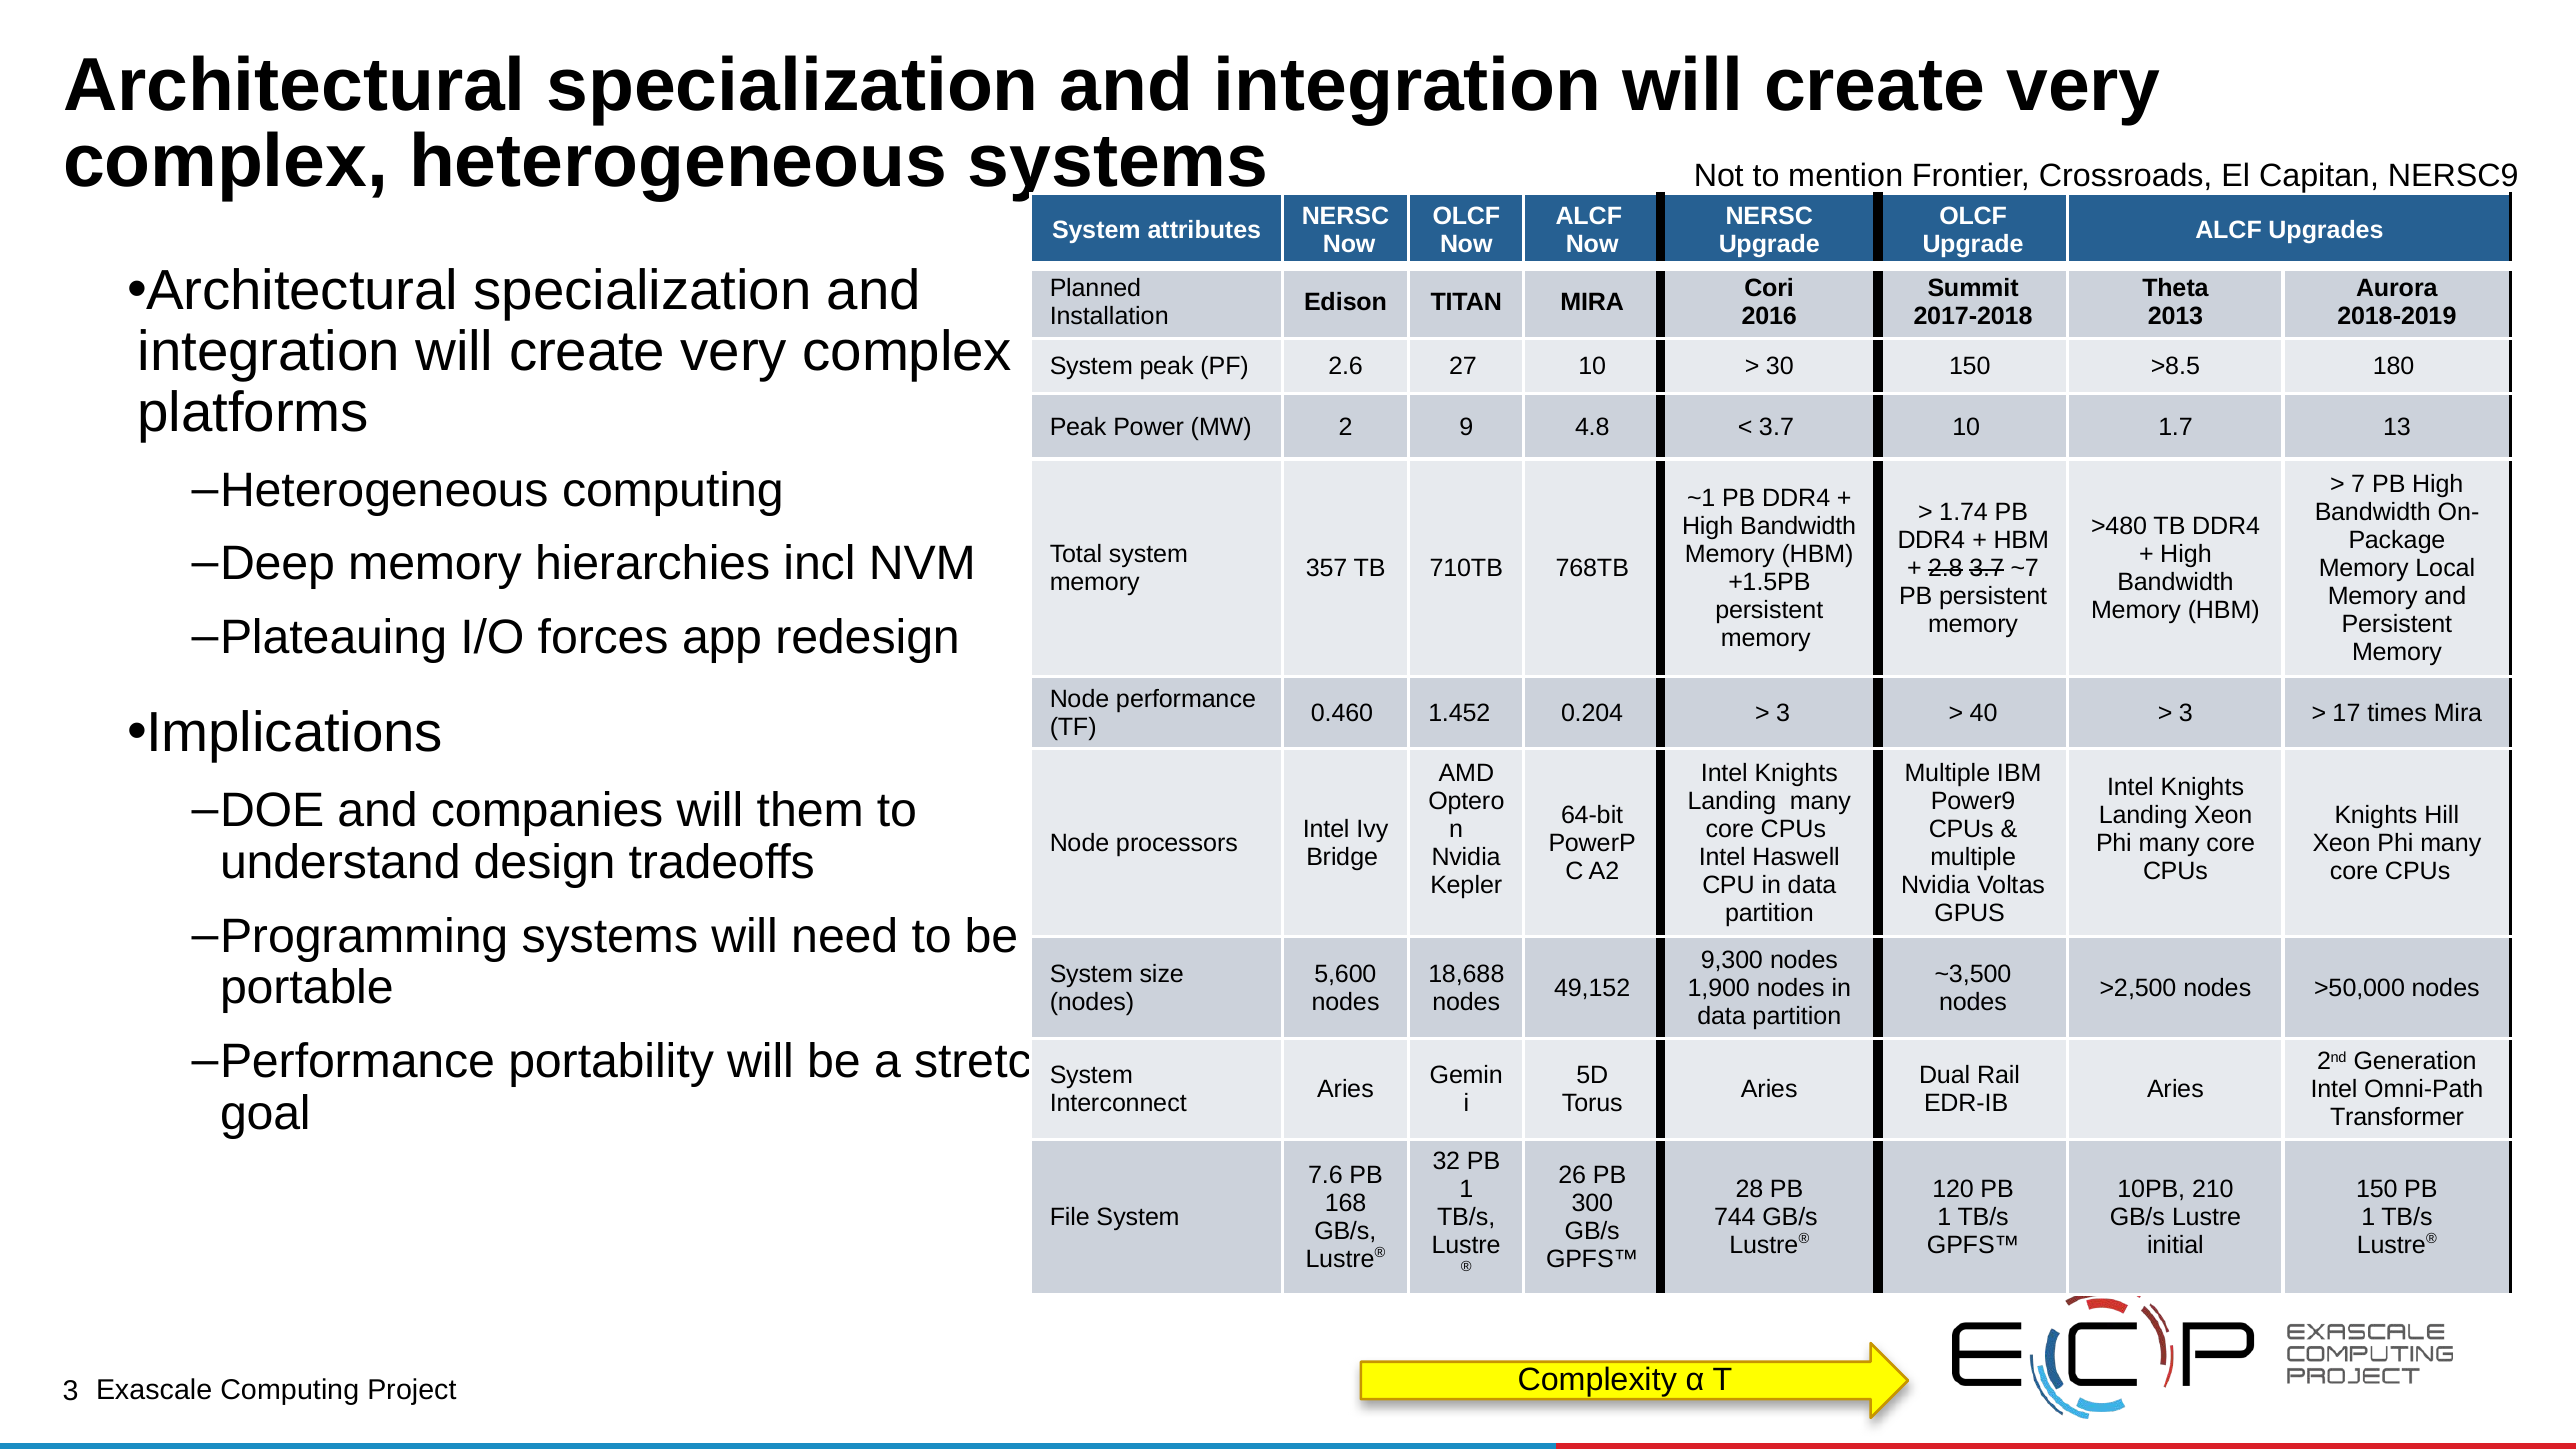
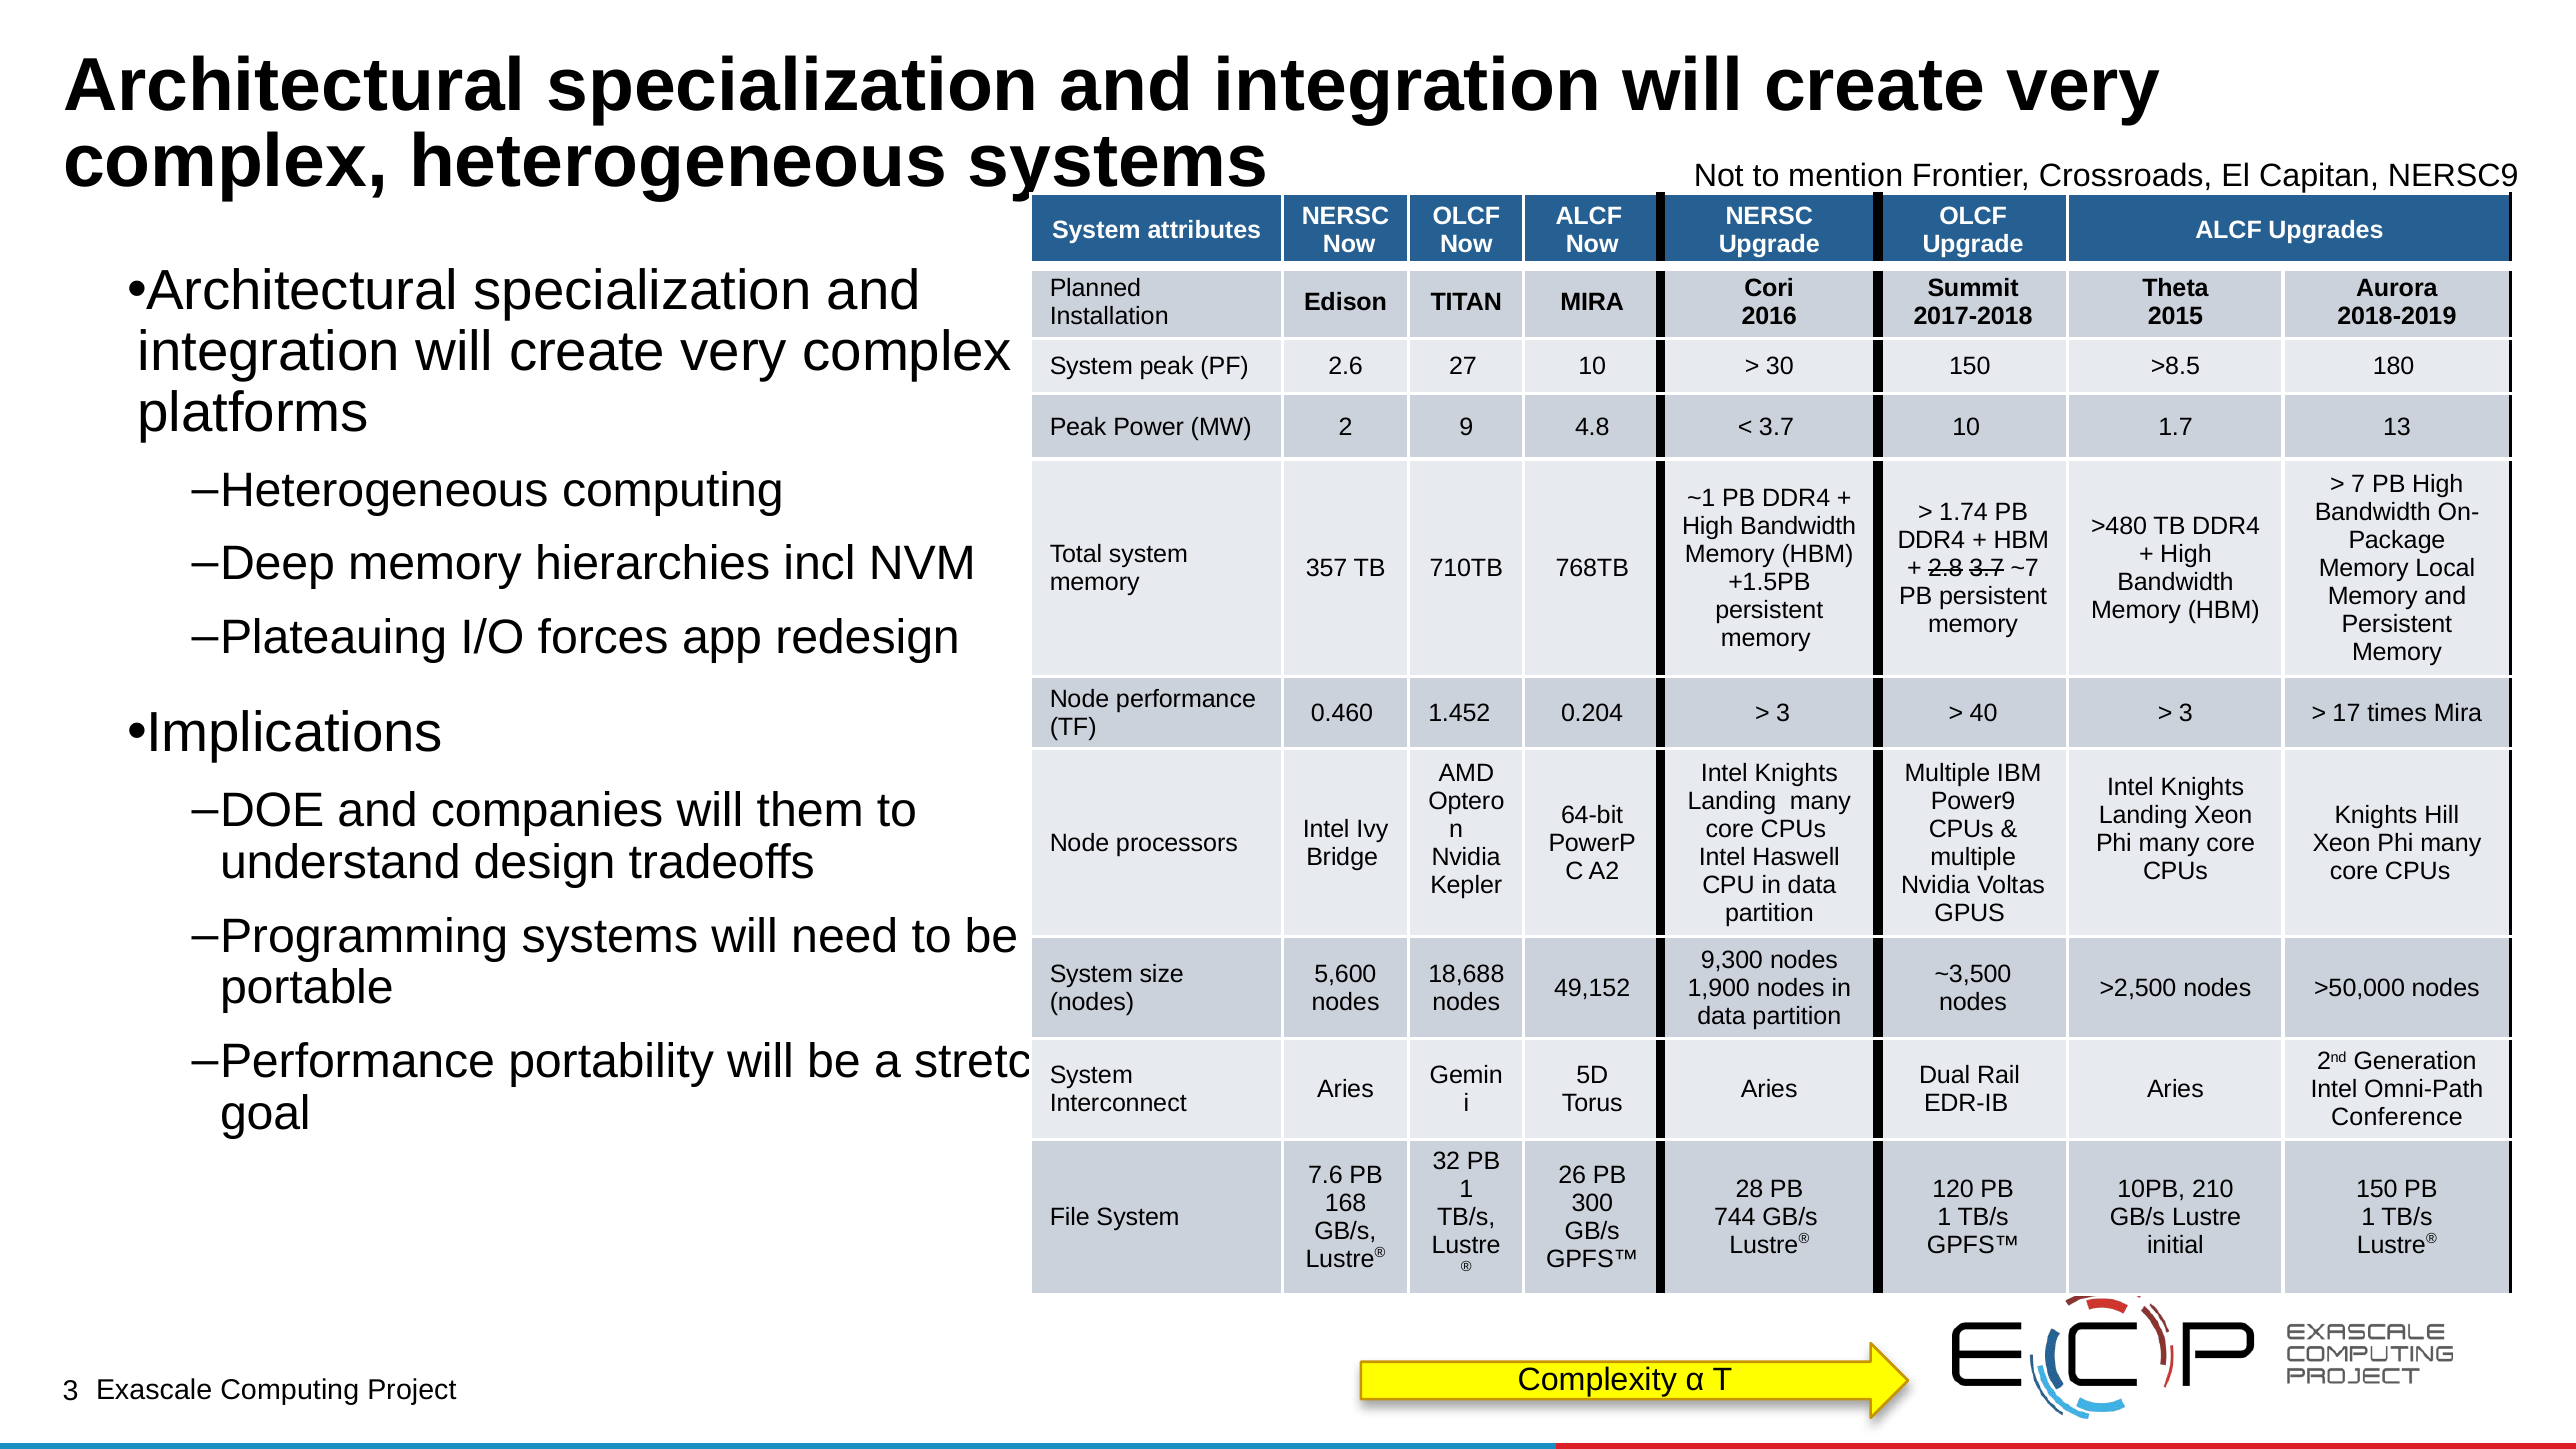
2013: 2013 -> 2015 (2175, 317)
Transformer: Transformer -> Conference (2397, 1117)
